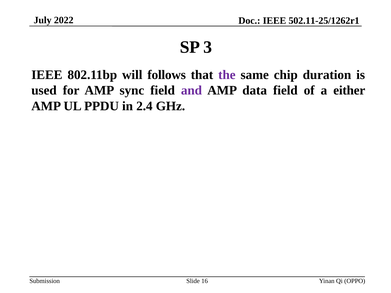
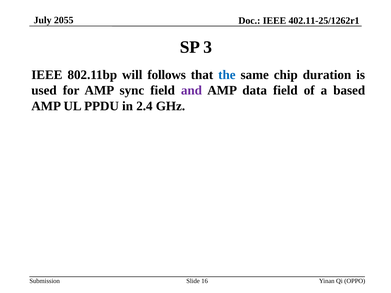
2022: 2022 -> 2055 (64, 20)
502.11-25/1262r1: 502.11-25/1262r1 -> 402.11-25/1262r1 (324, 21)
the colour: purple -> blue (227, 75)
either: either -> based (349, 90)
